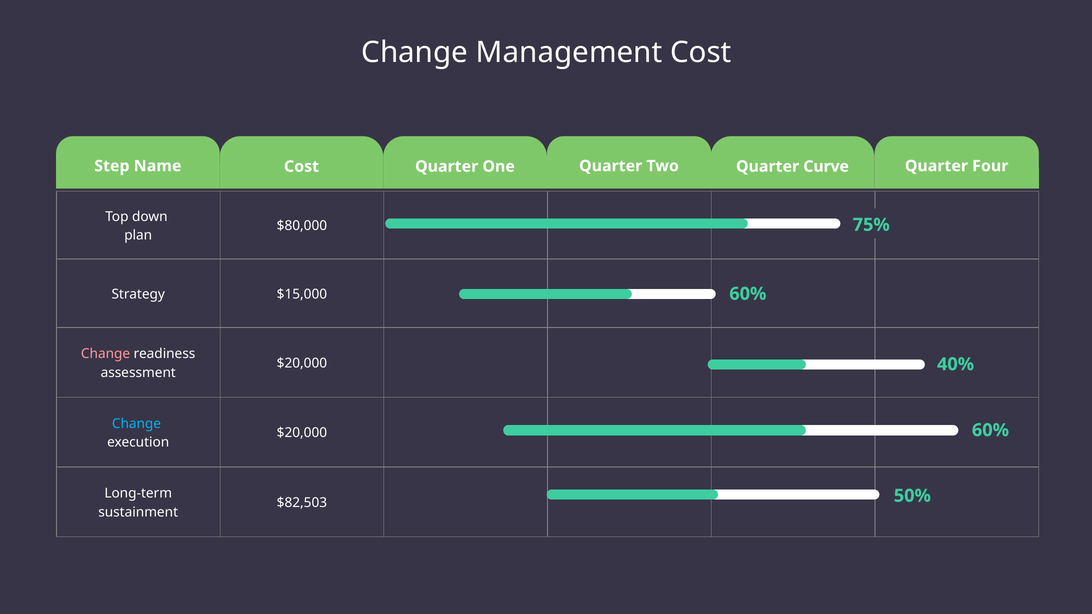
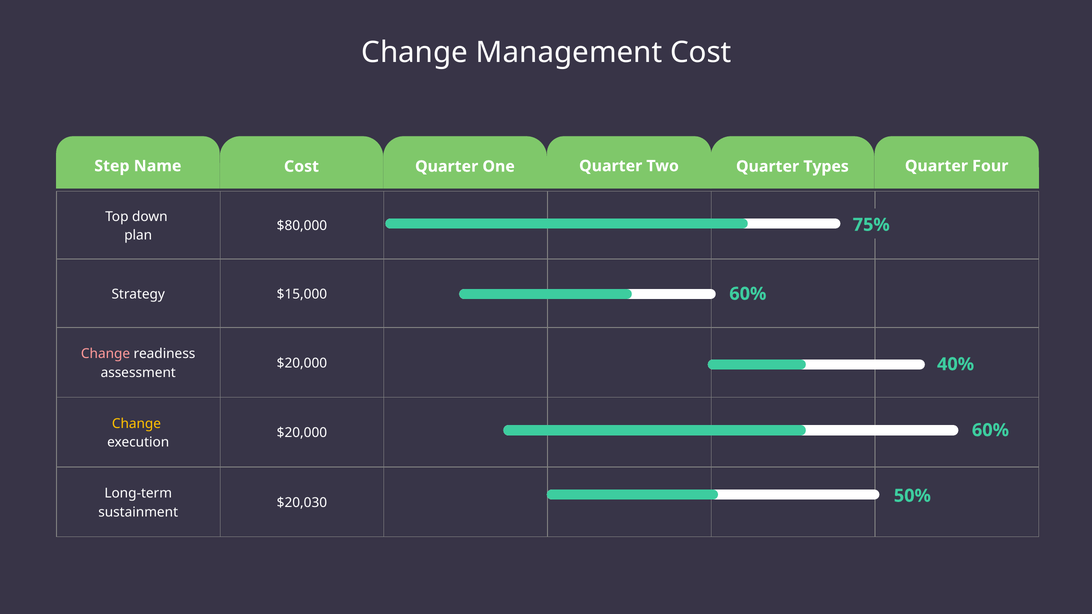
Curve: Curve -> Types (826, 167)
Change colour: light blue -> yellow (136, 424)
$82,503: $82,503 -> $20,030 (302, 503)
